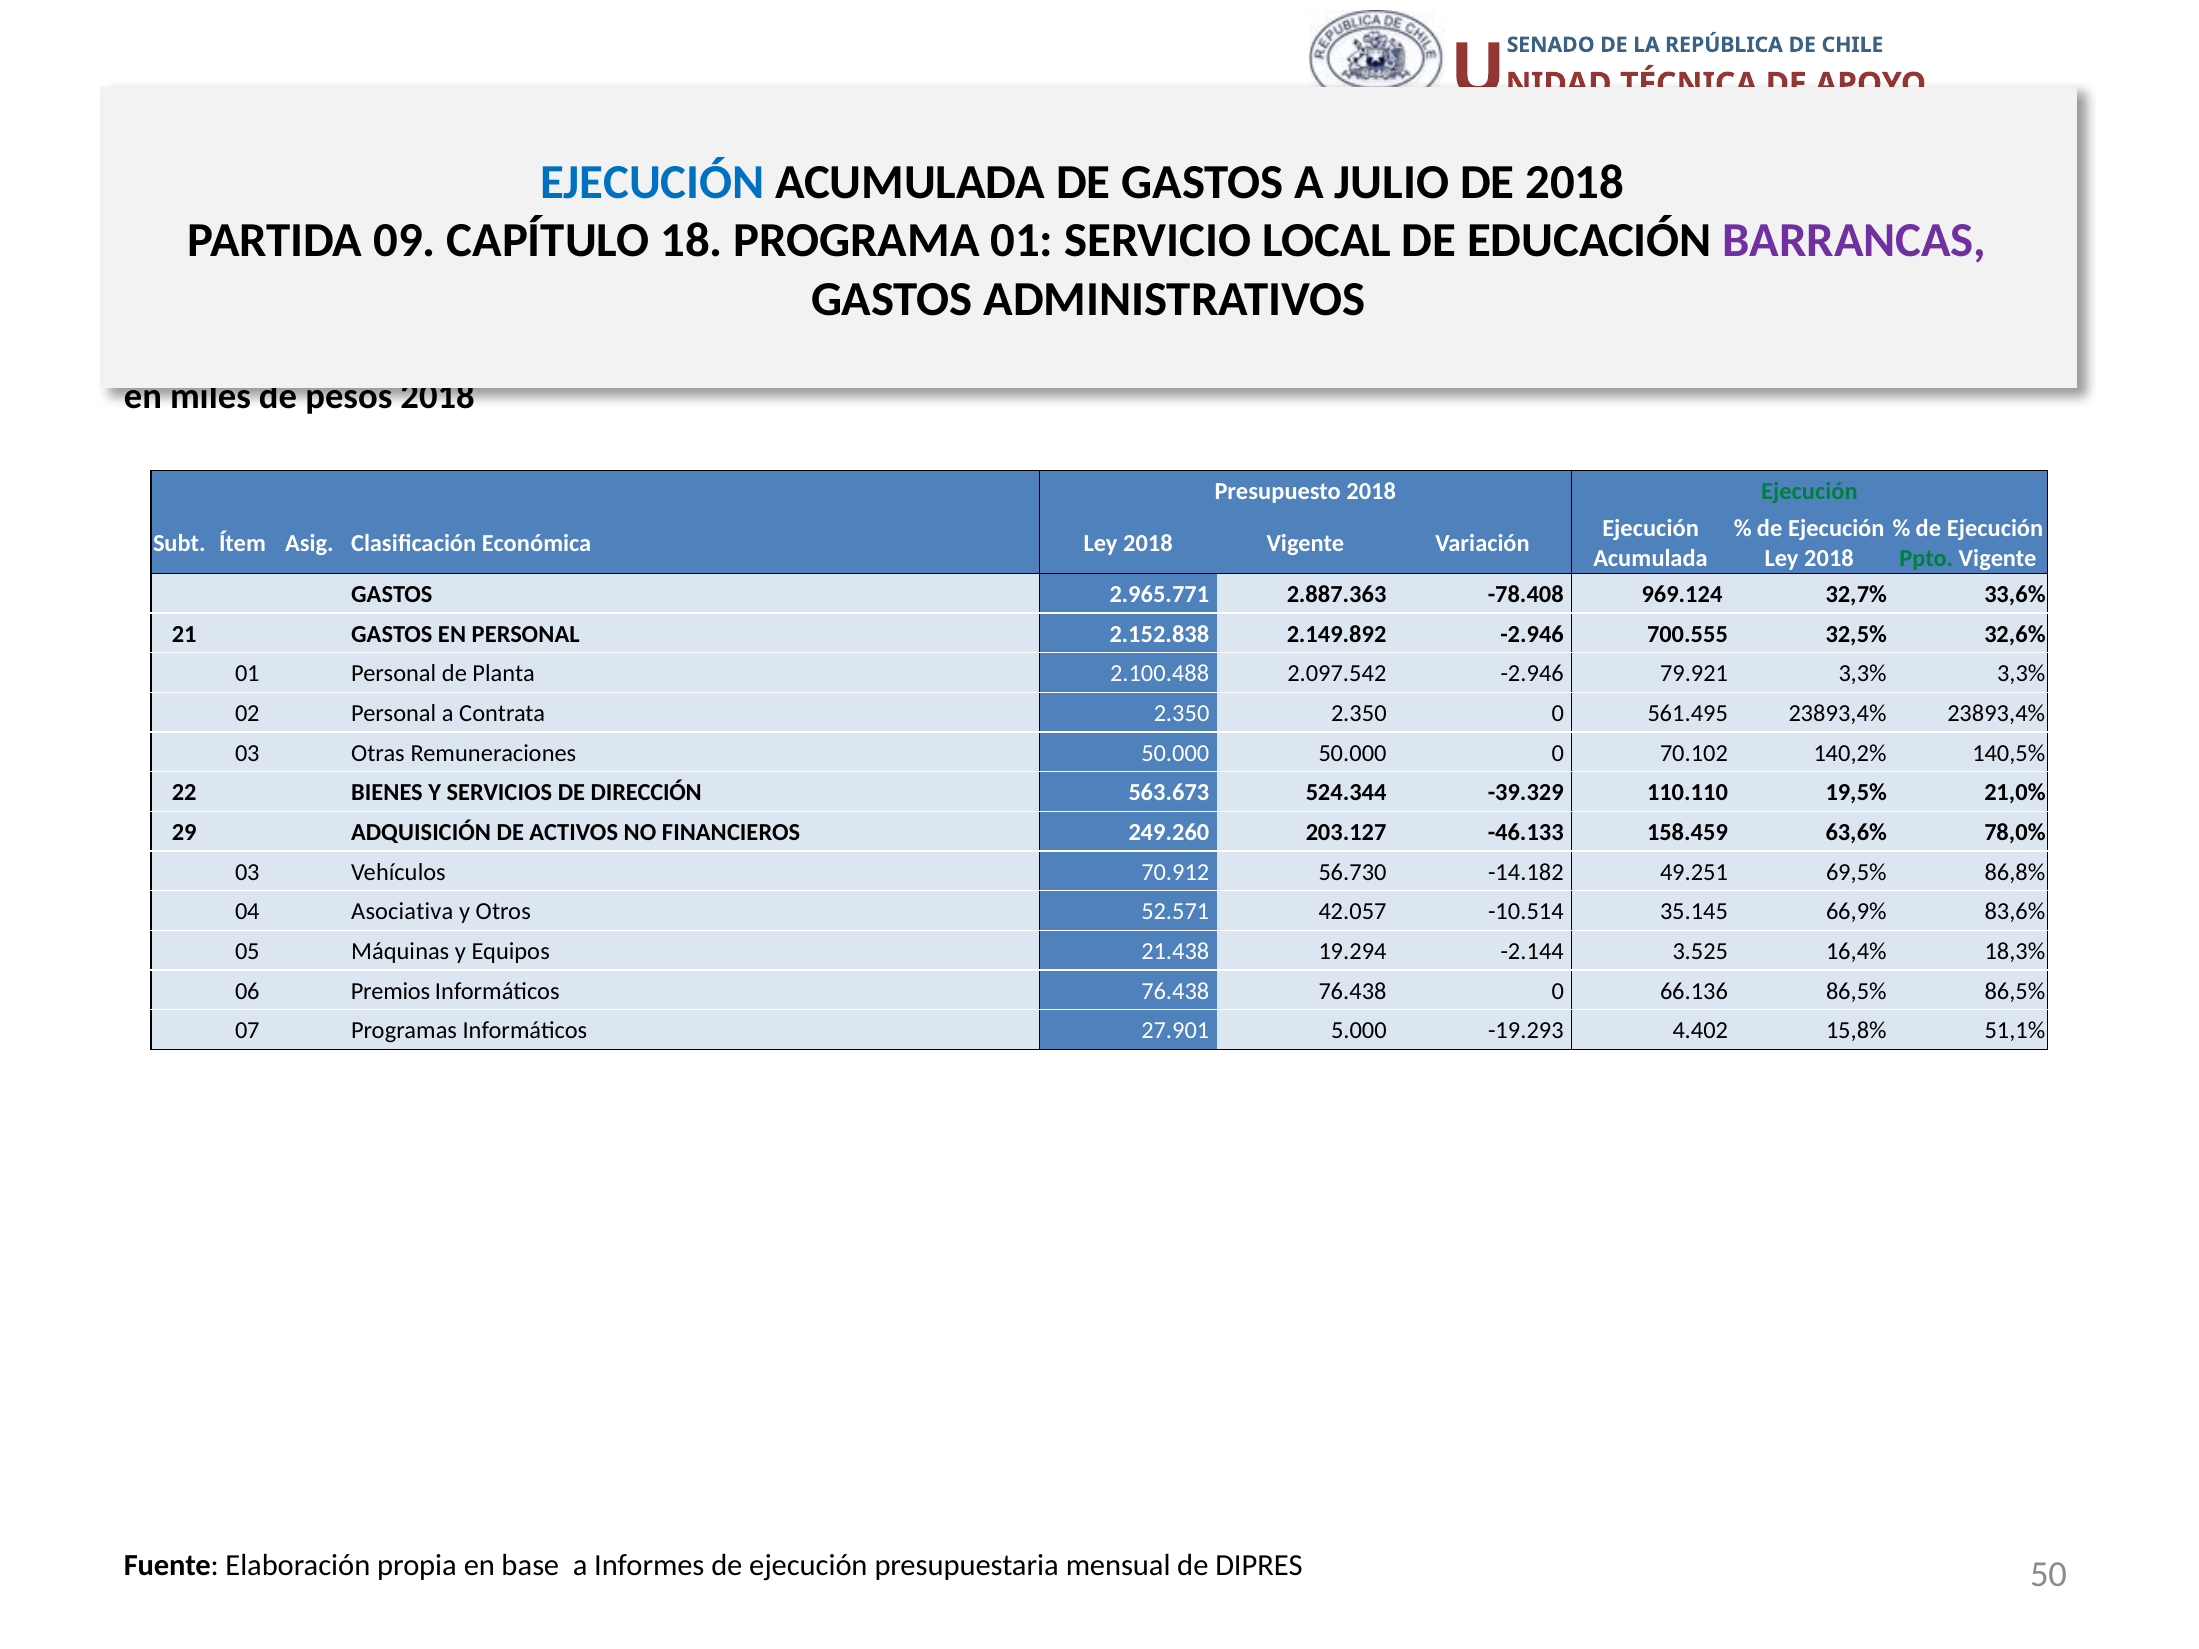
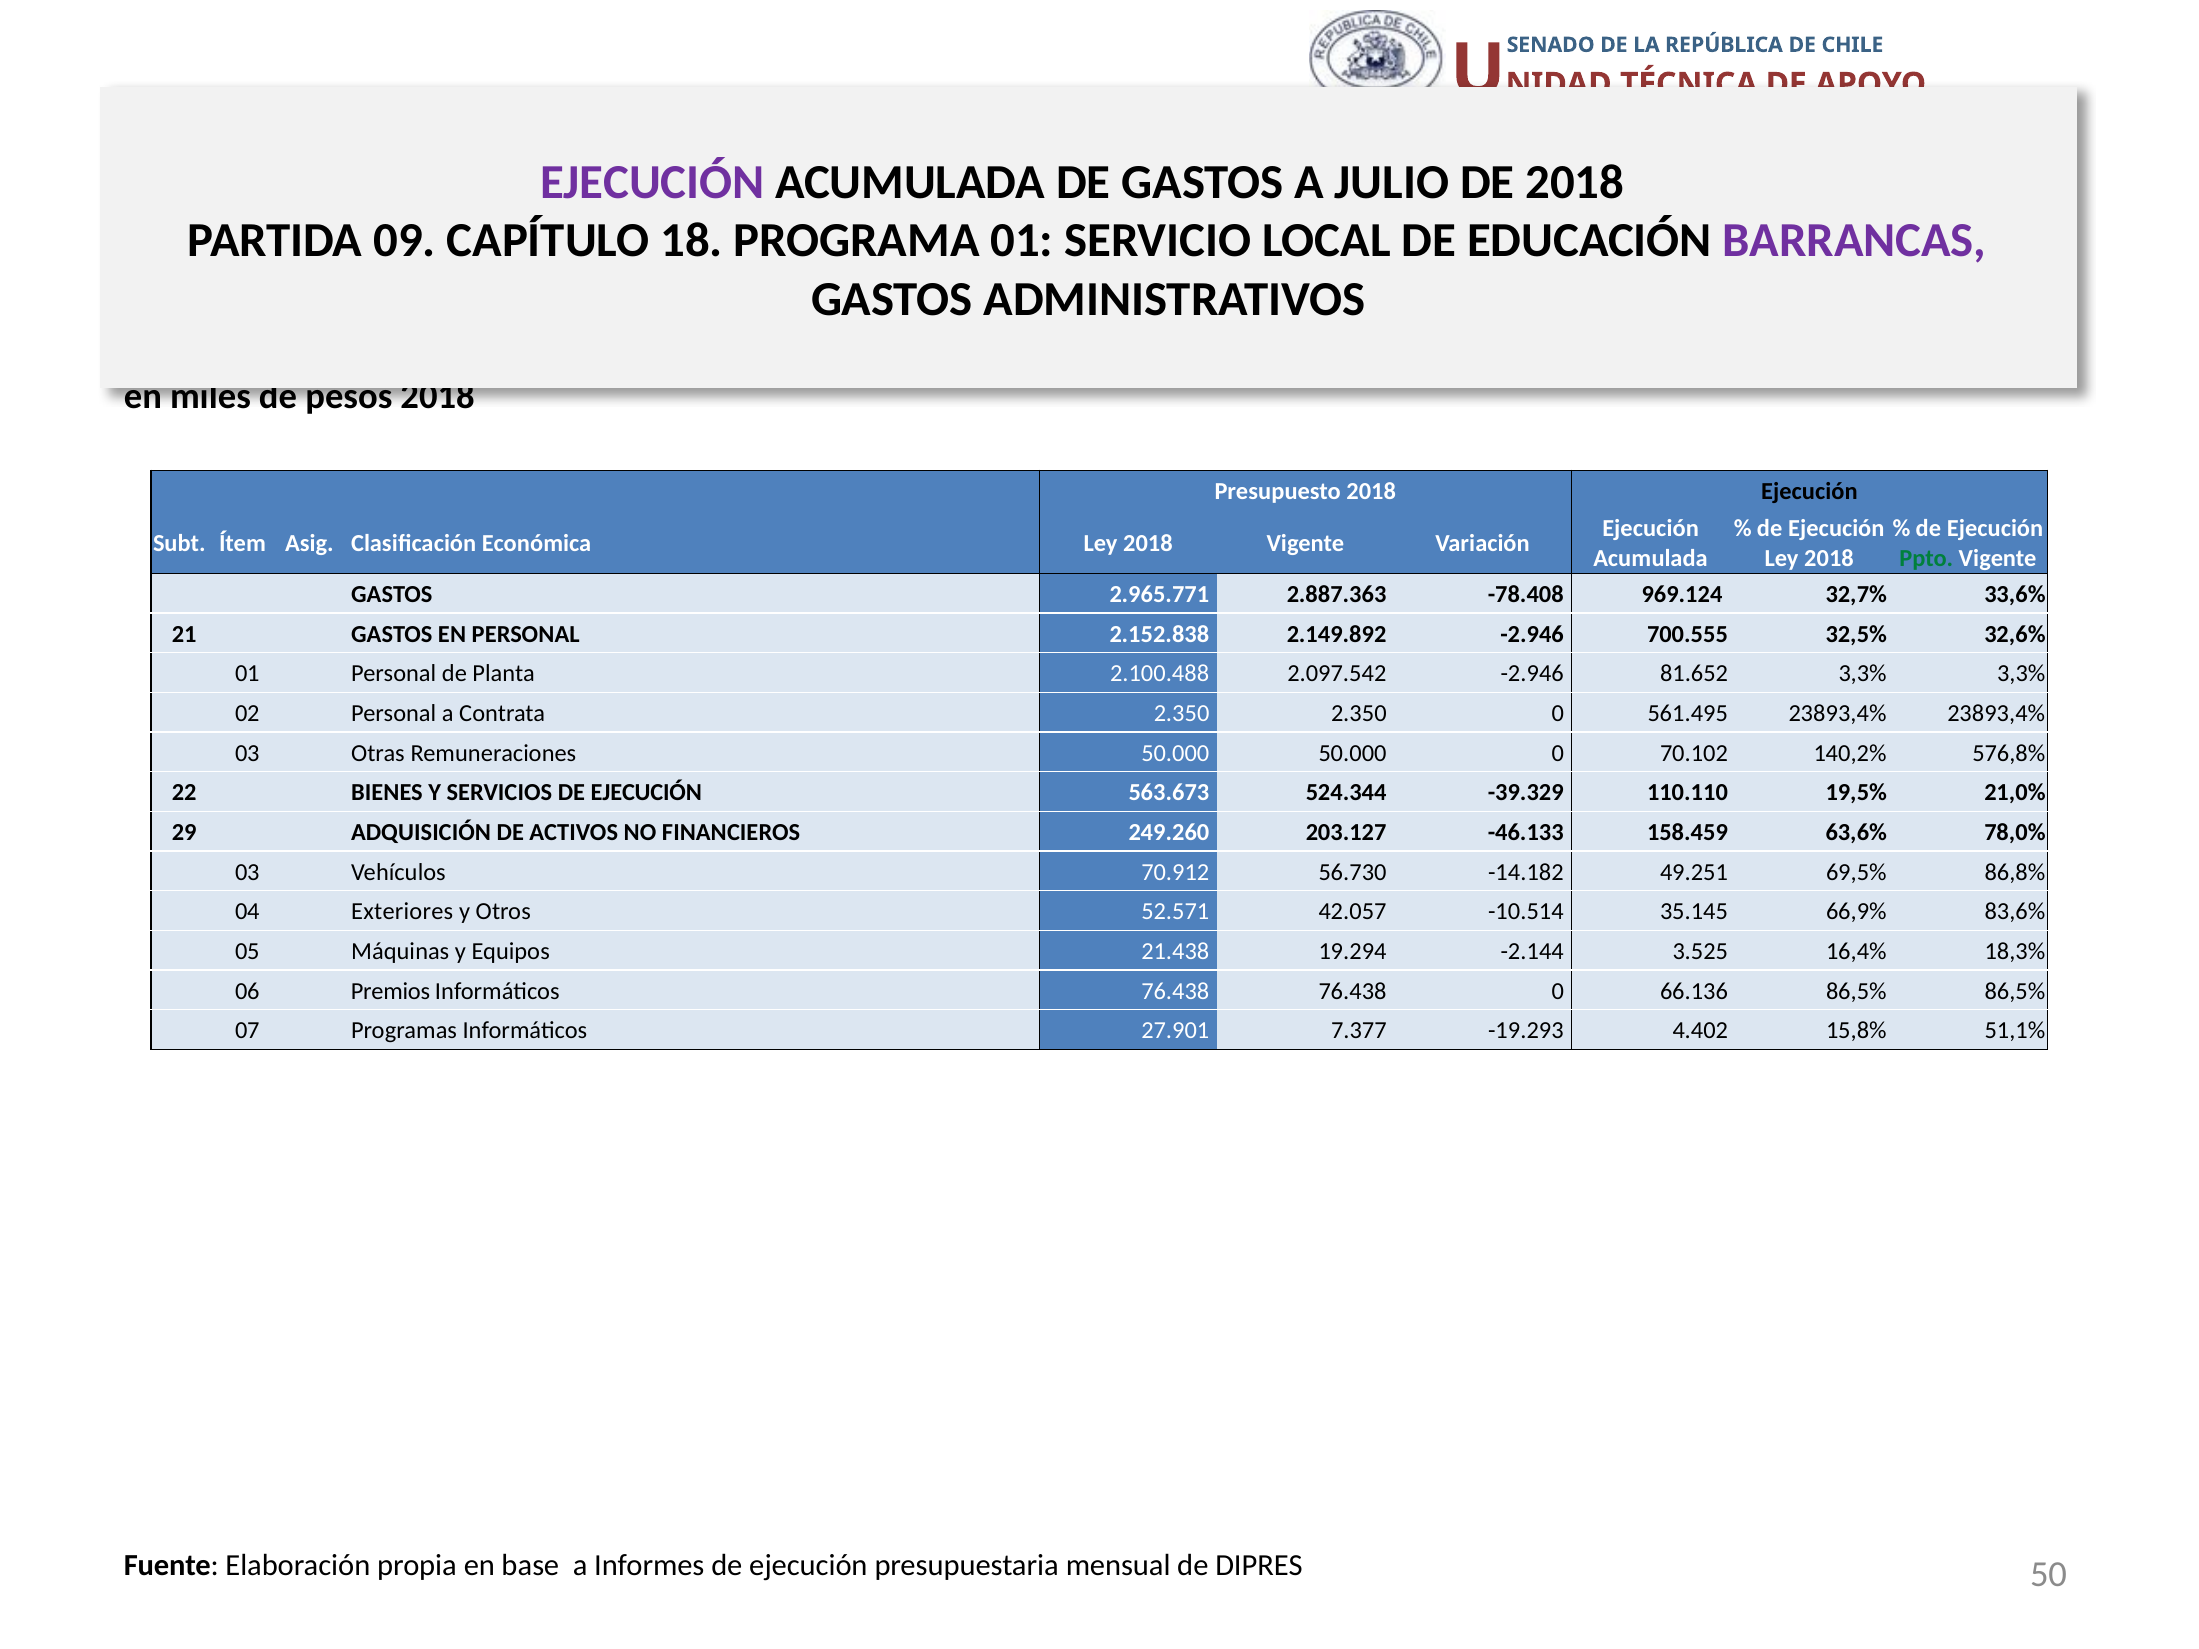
EJECUCIÓN colour: blue -> purple (652, 182)
Ejecución colour: green -> black (1809, 492)
79.921: 79.921 -> 81.652 (1694, 674)
140,5%: 140,5% -> 576,8% (2009, 753)
SERVICIOS DE DIRECCIÓN: DIRECCIÓN -> EJECUCIÓN (646, 793)
Asociativa: Asociativa -> Exteriores (402, 912)
5.000: 5.000 -> 7.377 (1359, 1031)
